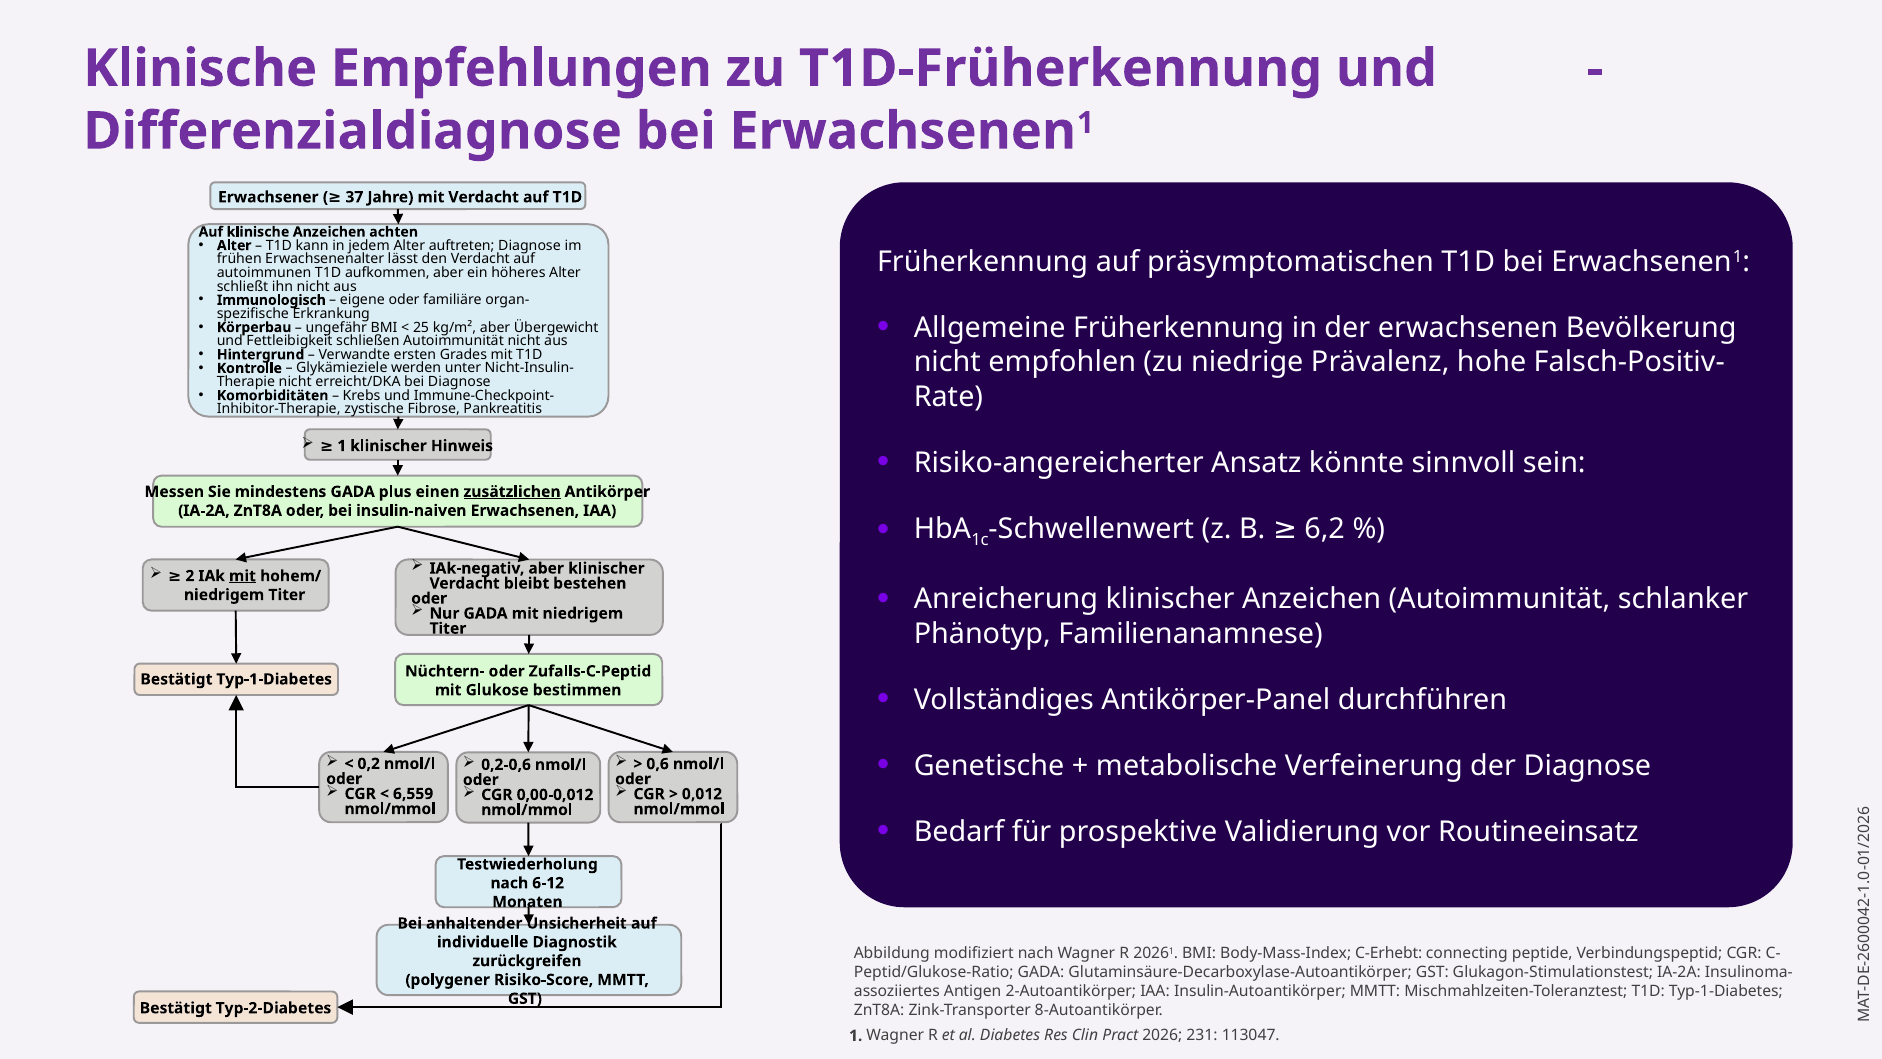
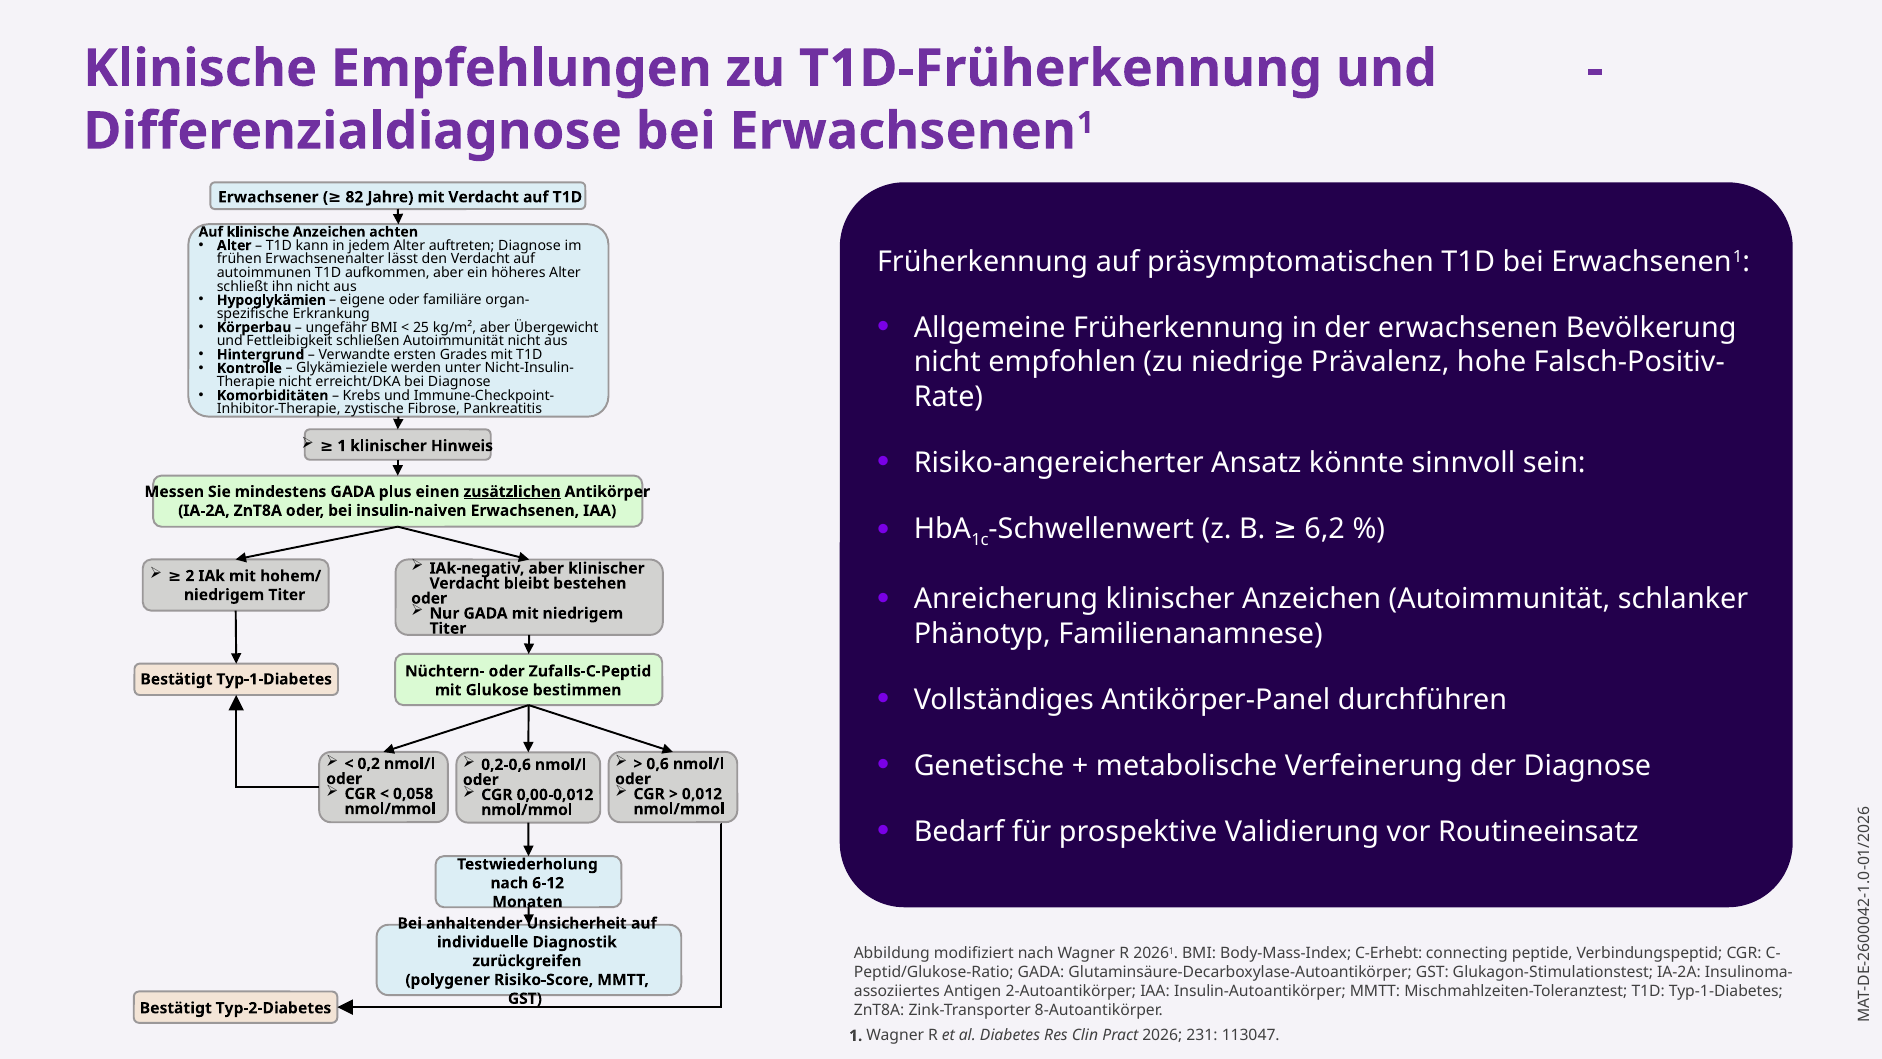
37: 37 -> 82 (354, 197)
Immunologisch: Immunologisch -> Hypoglykämien (271, 300)
mit underline: present -> none (242, 576)
6,559: 6,559 -> 0,058 (413, 794)
